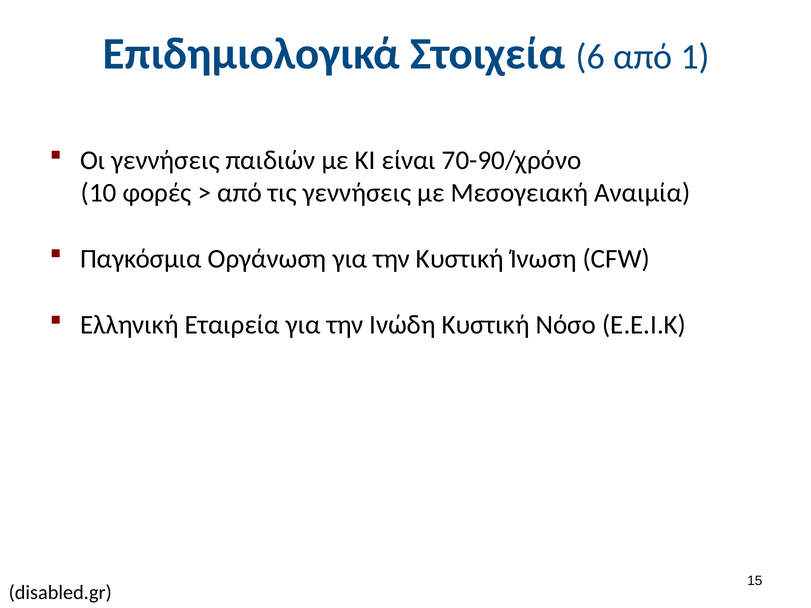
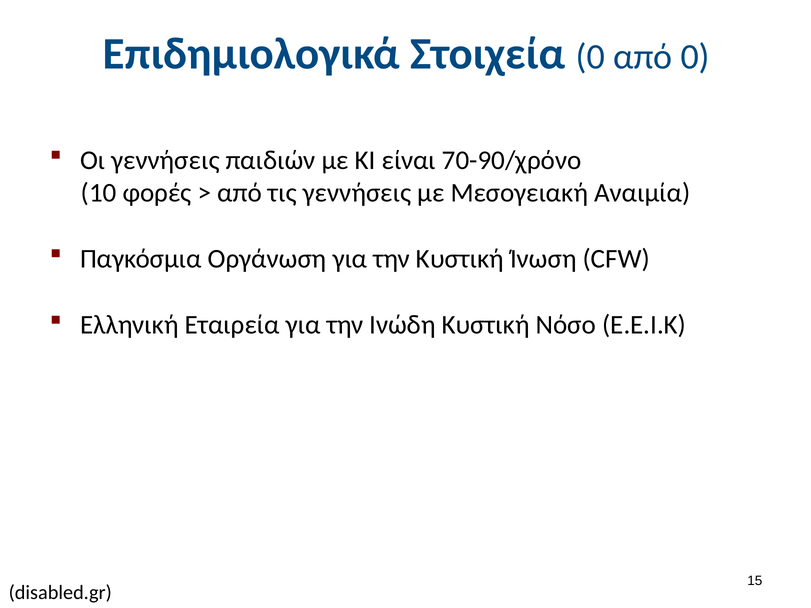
Στοιχεία 6: 6 -> 0 (590, 57)
από 1: 1 -> 0 (695, 57)
